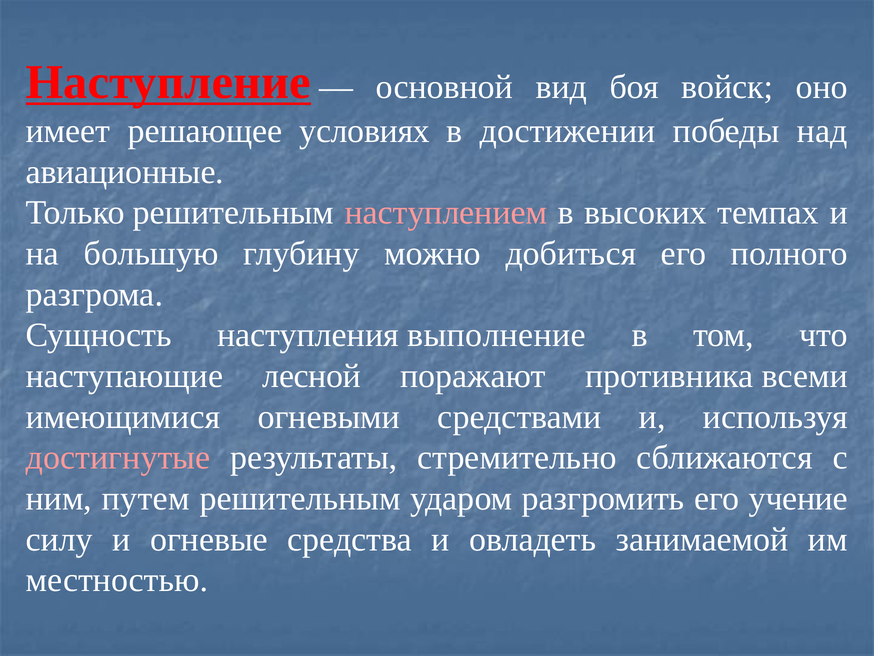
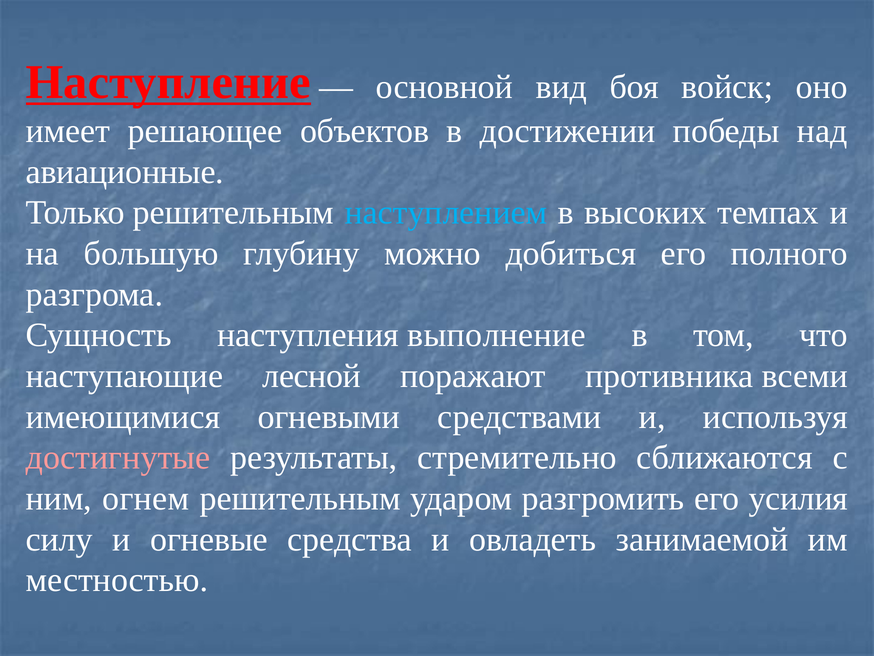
условиях: условиях -> объектов (365, 131)
наступлением colour: pink -> light blue (446, 213)
путем: путем -> огнем (146, 498)
учение: учение -> усилия (798, 498)
